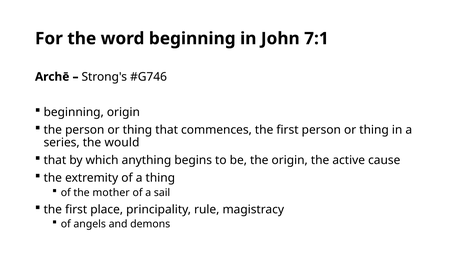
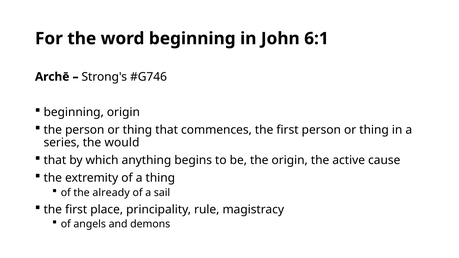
7:1: 7:1 -> 6:1 (316, 39)
mother: mother -> already (111, 193)
